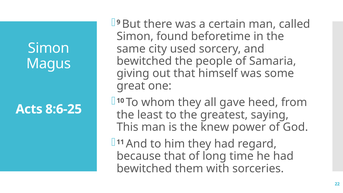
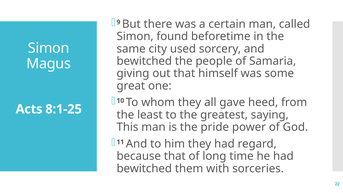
8:6-25: 8:6-25 -> 8:1-25 (64, 109)
knew: knew -> pride (215, 127)
